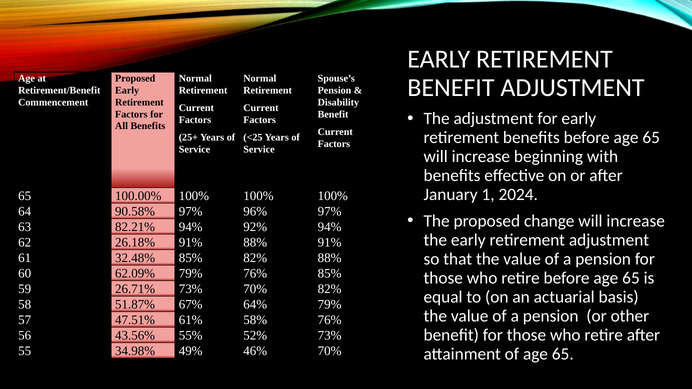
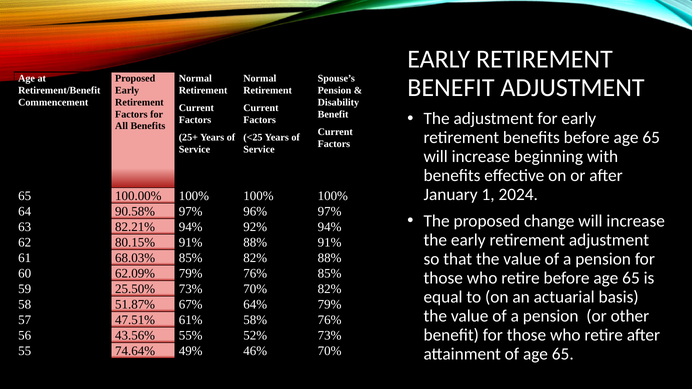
26.18%: 26.18% -> 80.15% (135, 243)
32.48%: 32.48% -> 68.03% (135, 258)
26.71%: 26.71% -> 25.50% (135, 289)
34.98%: 34.98% -> 74.64% (135, 351)
